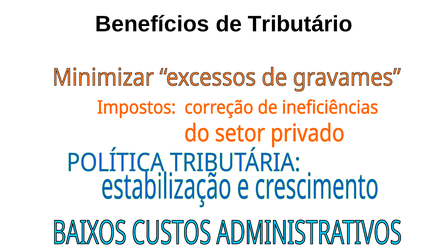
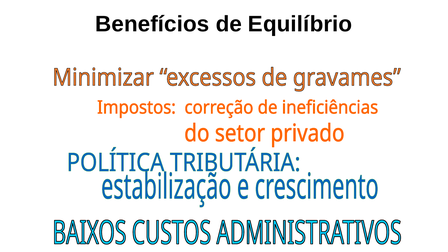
Tributário: Tributário -> Equilíbrio (300, 24)
